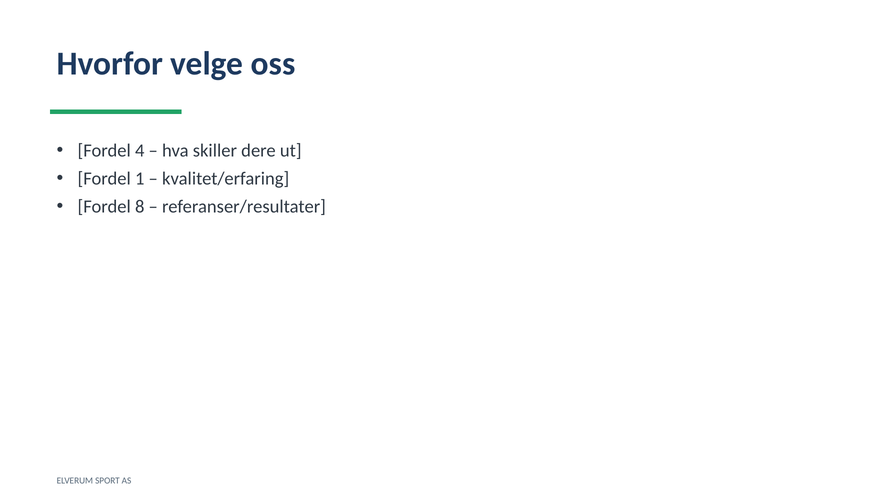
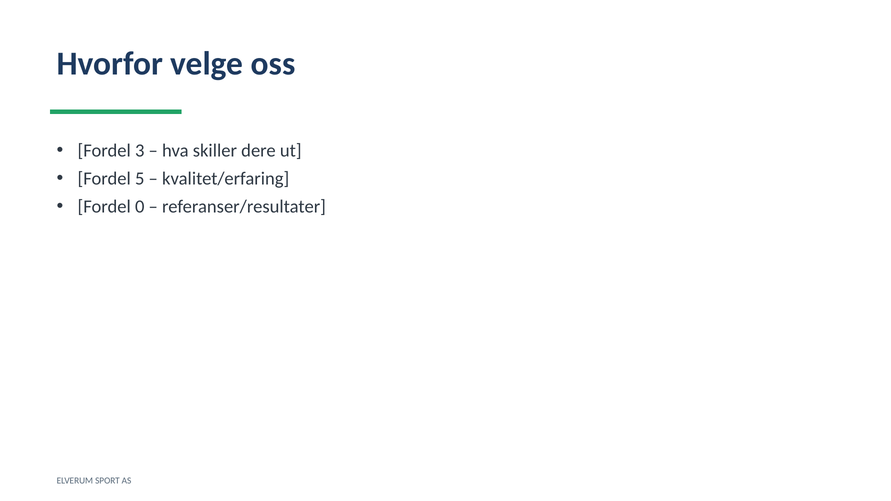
4: 4 -> 3 (140, 151)
1: 1 -> 5 (140, 179)
8: 8 -> 0 (140, 207)
